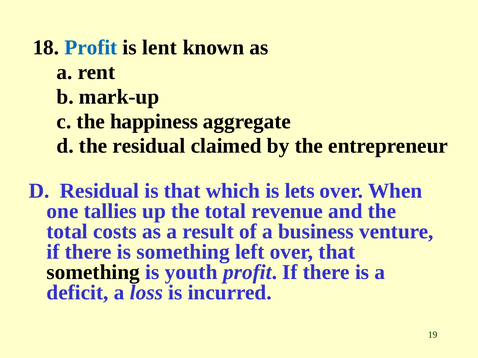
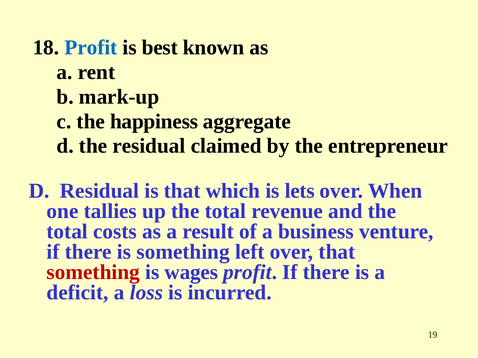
lent: lent -> best (160, 48)
something colour: black -> red (93, 273)
youth: youth -> wages (191, 273)
